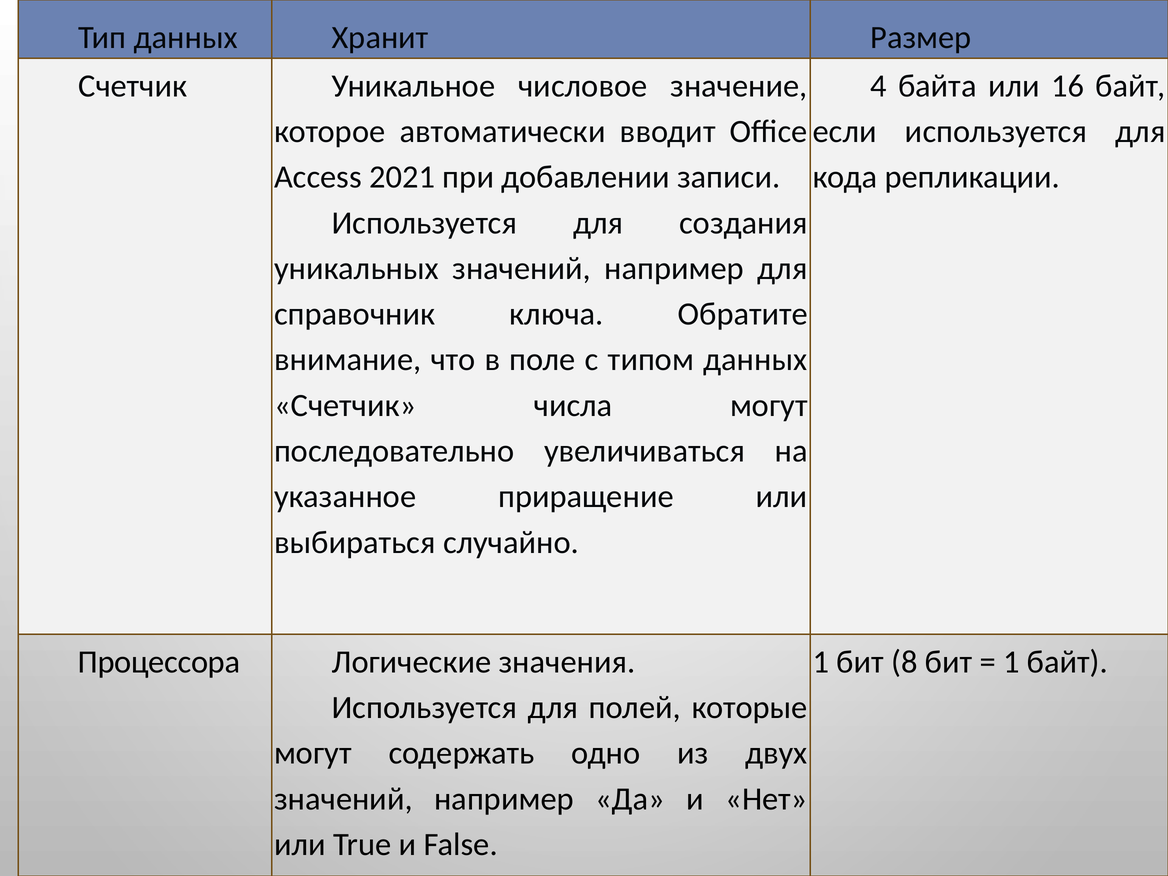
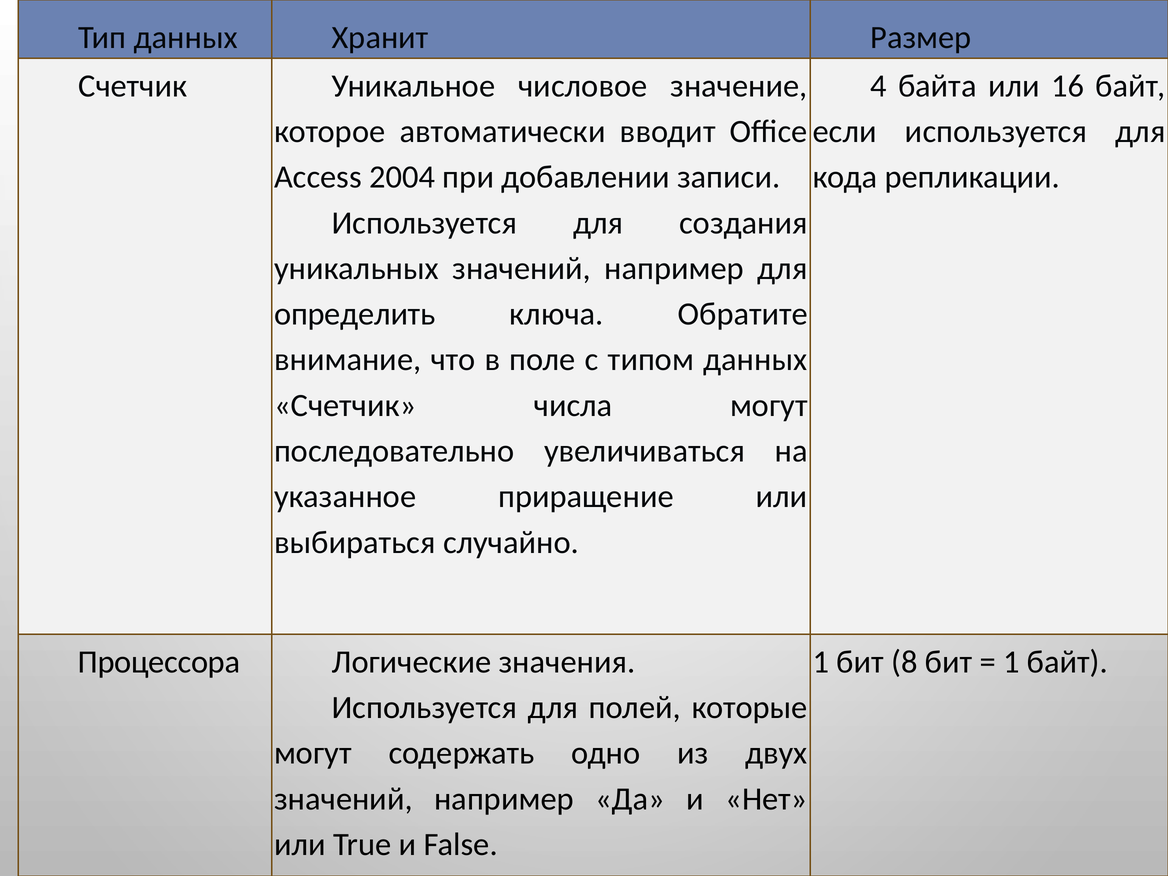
2021: 2021 -> 2004 (402, 177)
справочник: справочник -> определить (355, 314)
